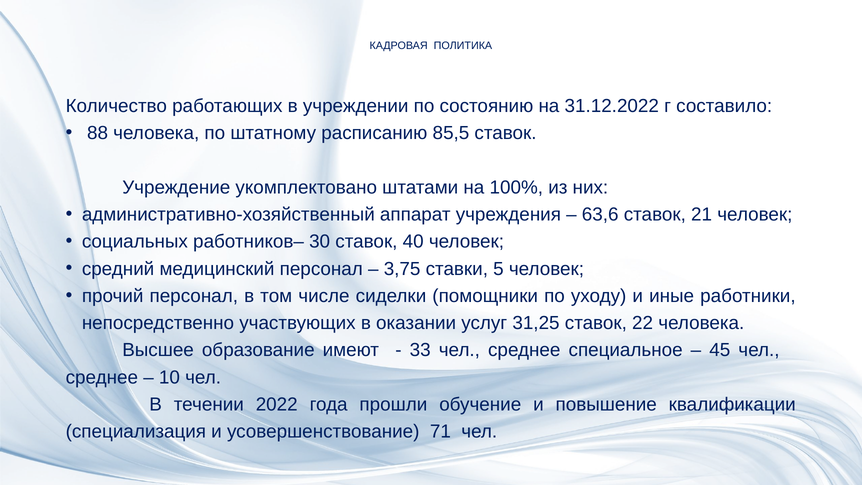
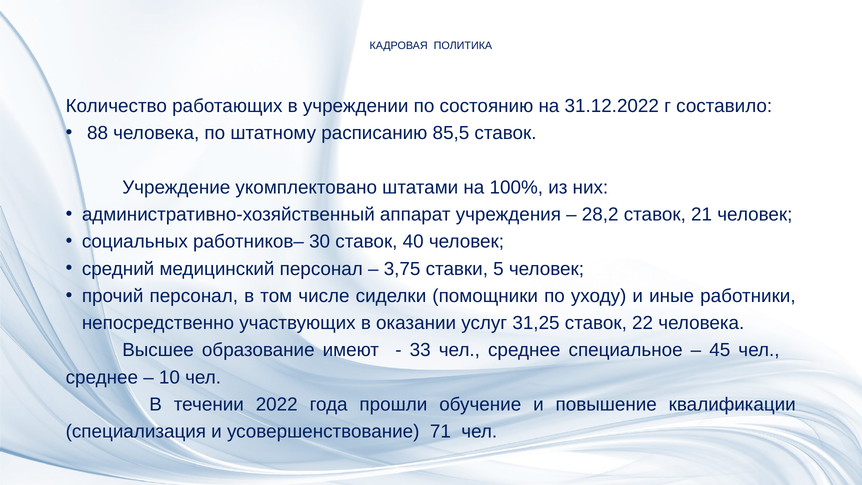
63,6: 63,6 -> 28,2 (600, 214)
